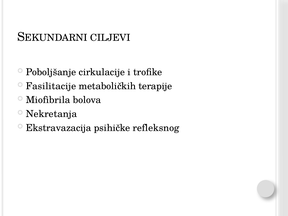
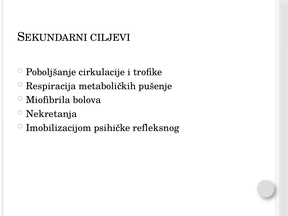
Fasilitacije: Fasilitacije -> Respiracija (51, 86)
terapije: terapije -> pušenje (155, 86)
Ekstravazacija: Ekstravazacija -> Imobilizacijom (59, 128)
